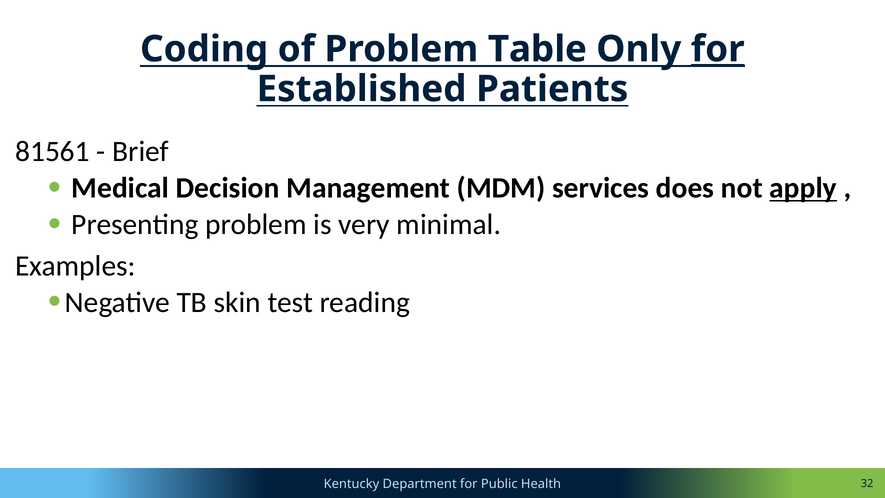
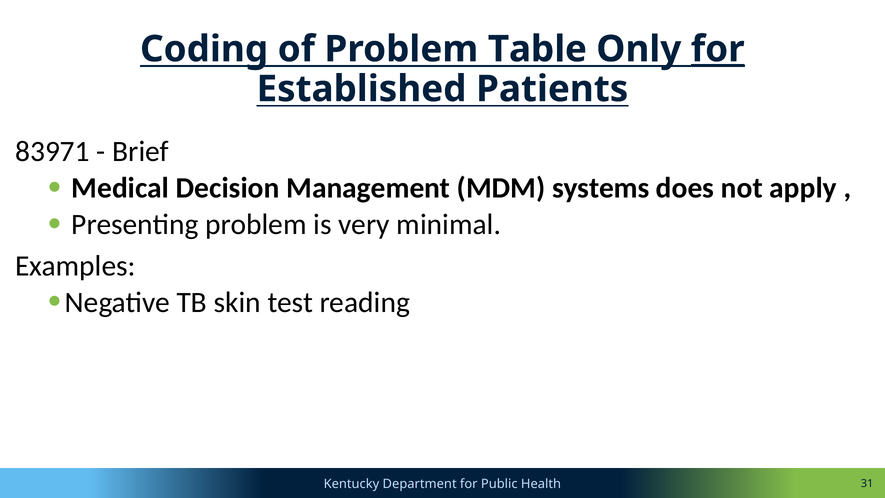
81561: 81561 -> 83971 (52, 152)
services: services -> systems (601, 188)
apply underline: present -> none (803, 188)
32: 32 -> 31 (867, 484)
